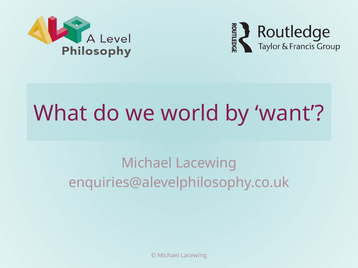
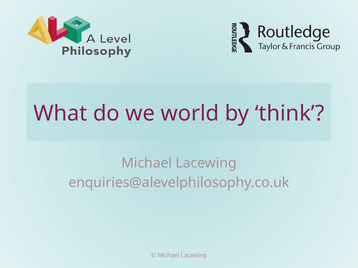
want: want -> think (290, 114)
